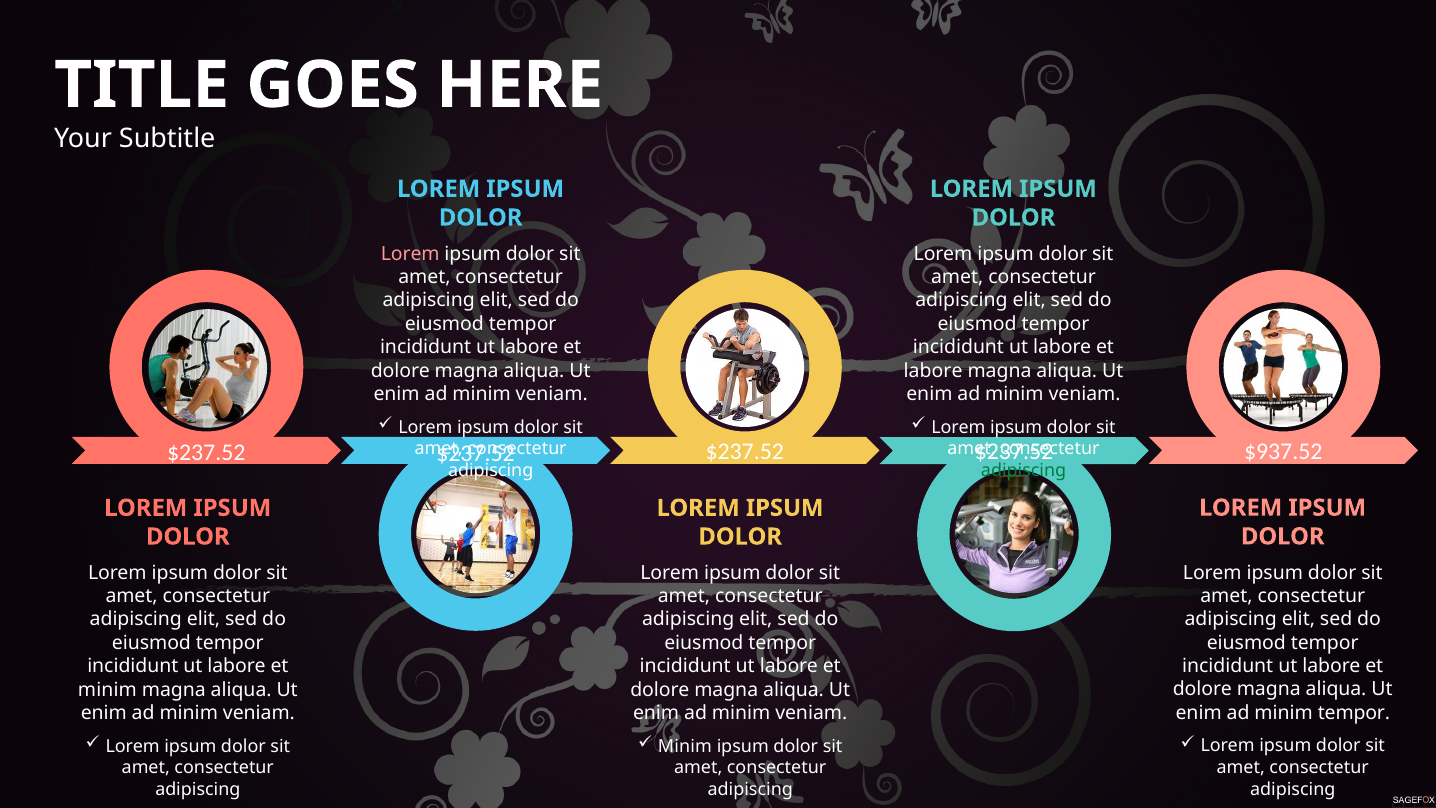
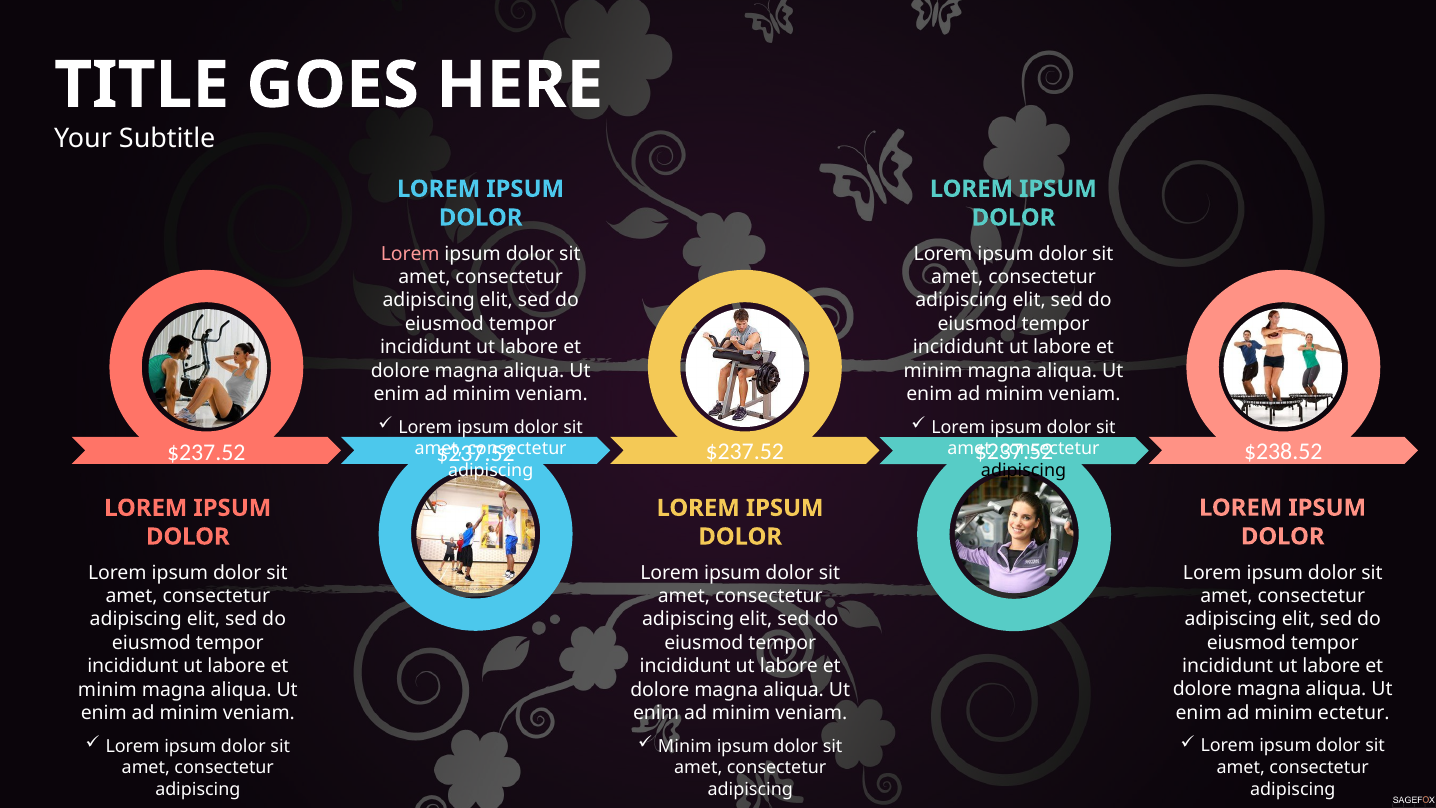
labore: labore -> minim (933, 371)
$937.52: $937.52 -> $238.52 (1283, 452)
adipiscing colour: green -> black (1024, 470)
minim tempor: tempor -> ectetur (1354, 713)
